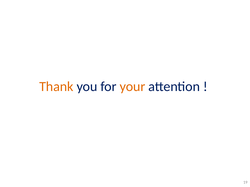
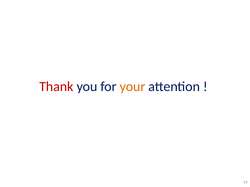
Thank colour: orange -> red (56, 87)
